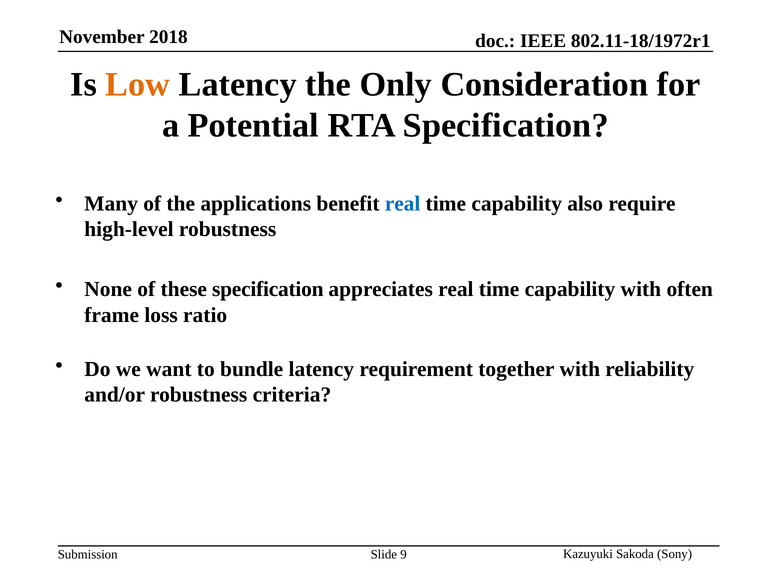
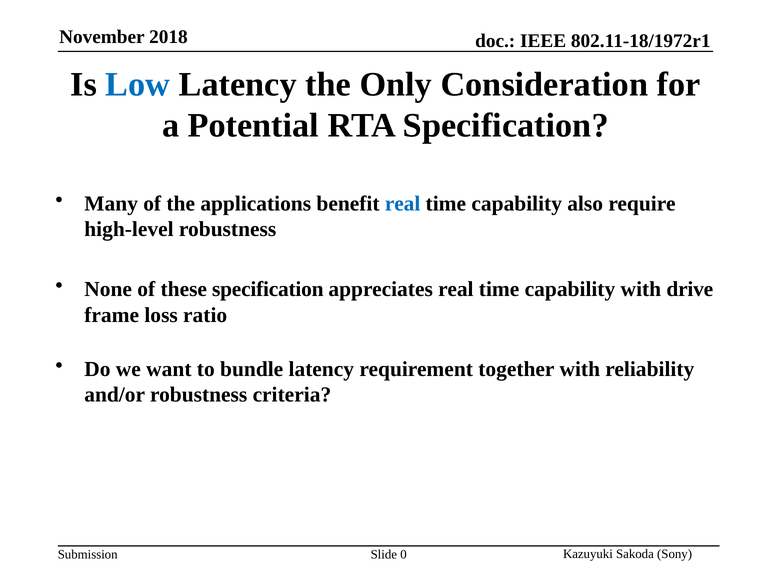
Low colour: orange -> blue (138, 85)
often: often -> drive (690, 289)
9: 9 -> 0 (403, 555)
